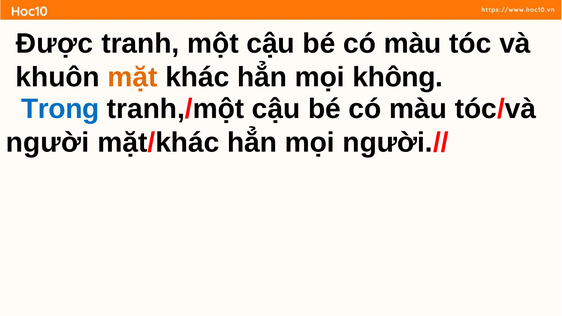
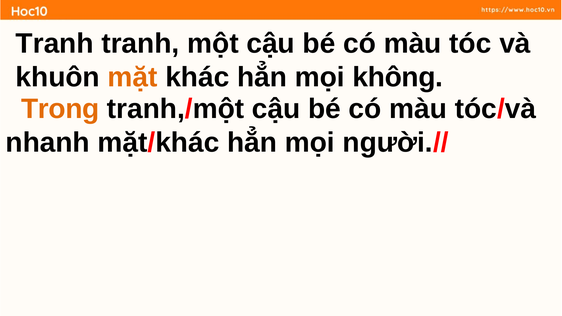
Được: Được -> Tranh (55, 44)
Trong colour: blue -> orange (60, 109)
người: người -> nhanh (48, 143)
